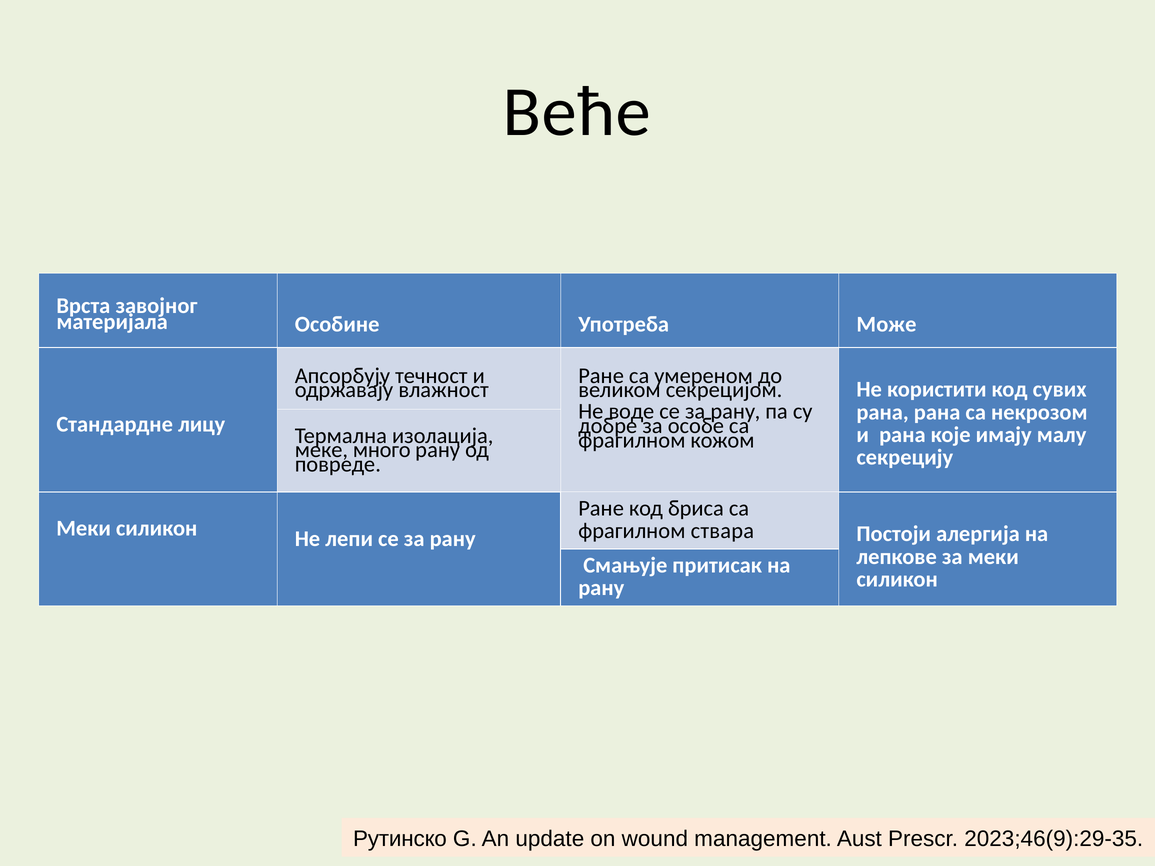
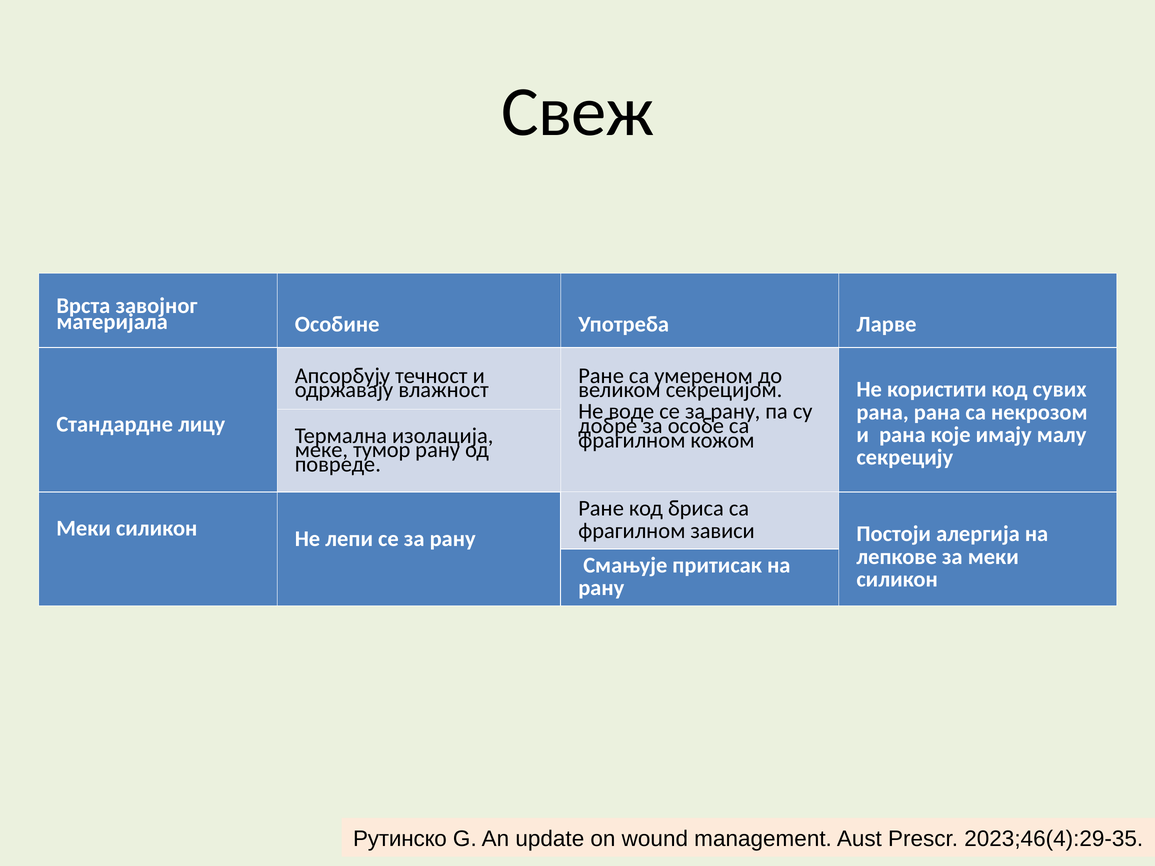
Веће: Веће -> Свеж (578, 112)
Може: Може -> Ларве (886, 324)
много: много -> тумор (382, 450)
ствара: ствара -> зависи (723, 531)
2023;46(9):29-35: 2023;46(9):29-35 -> 2023;46(4):29-35 (1054, 839)
